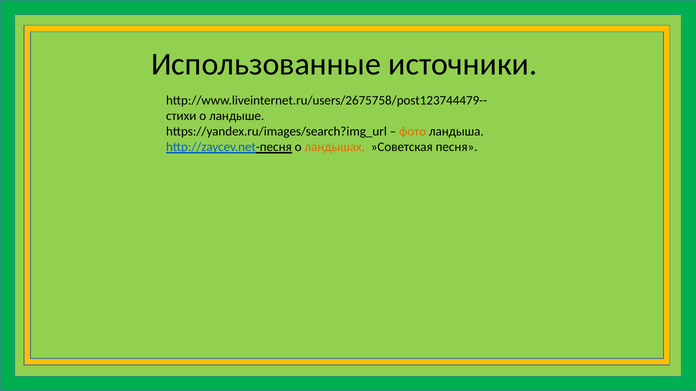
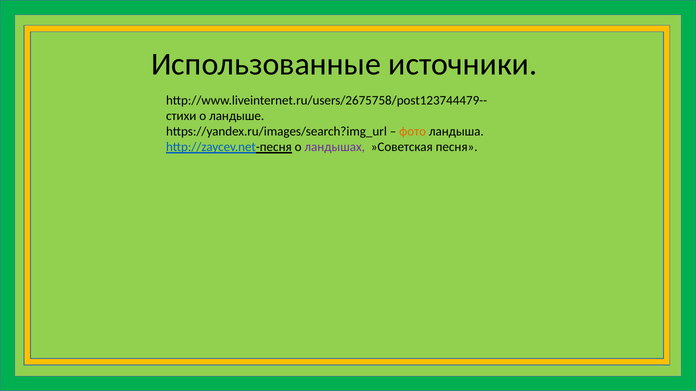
ландышах colour: orange -> purple (335, 147)
